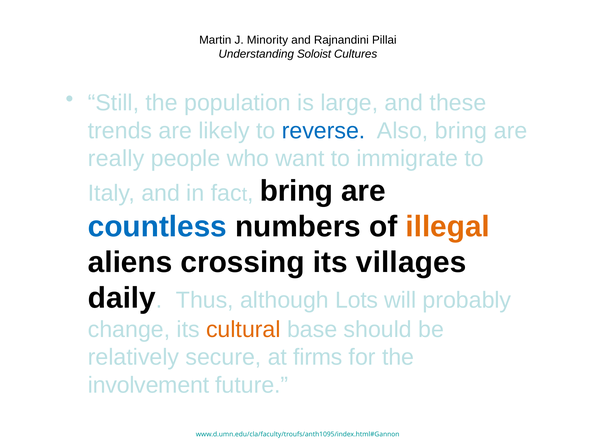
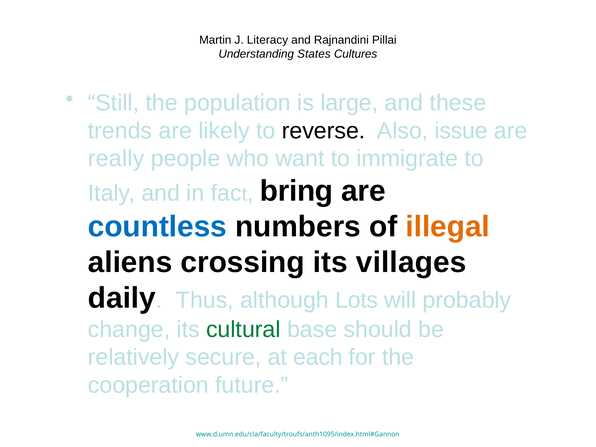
Minority: Minority -> Literacy (267, 40)
Soloist: Soloist -> States (314, 54)
reverse colour: blue -> black (324, 131)
Also bring: bring -> issue (461, 131)
cultural colour: orange -> green (243, 329)
firms: firms -> each (318, 357)
involvement: involvement -> cooperation (148, 385)
